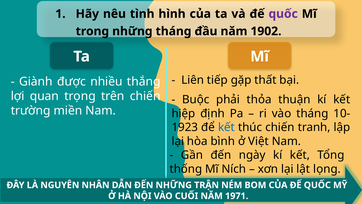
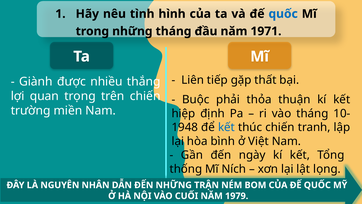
quốc colour: purple -> blue (283, 14)
1902: 1902 -> 1971 (266, 31)
1923: 1923 -> 1948 (185, 127)
1971: 1971 -> 1979 (237, 196)
